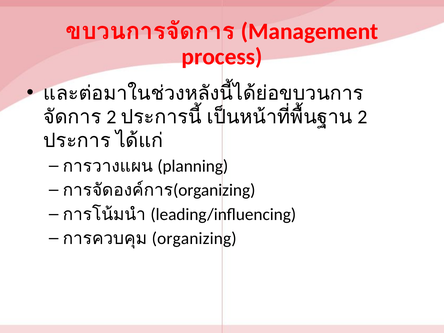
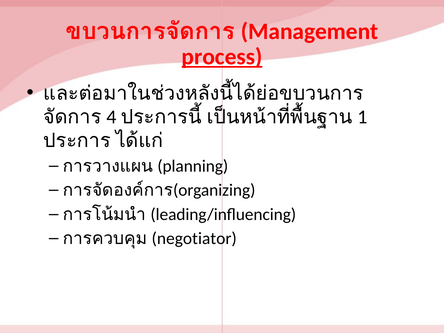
process underline: none -> present (222, 57)
2: 2 -> 4 (111, 117)
2: 2 -> 1 (363, 117)
organizing: organizing -> negotiator (194, 238)
